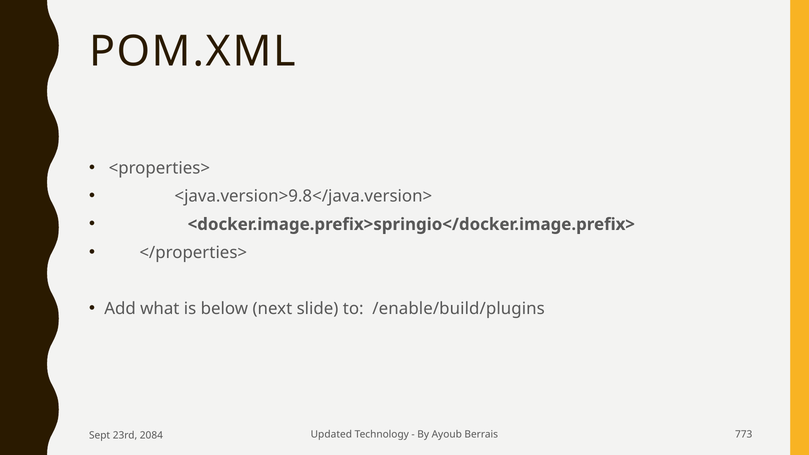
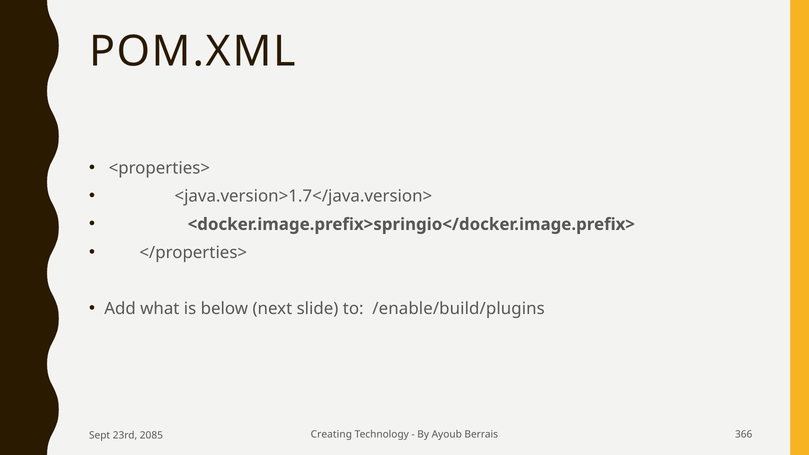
<java.version>9.8</java.version>: <java.version>9.8</java.version> -> <java.version>1.7</java.version> (303, 196)
Updated: Updated -> Creating (331, 434)
773: 773 -> 366 (744, 434)
2084: 2084 -> 2085 (151, 435)
